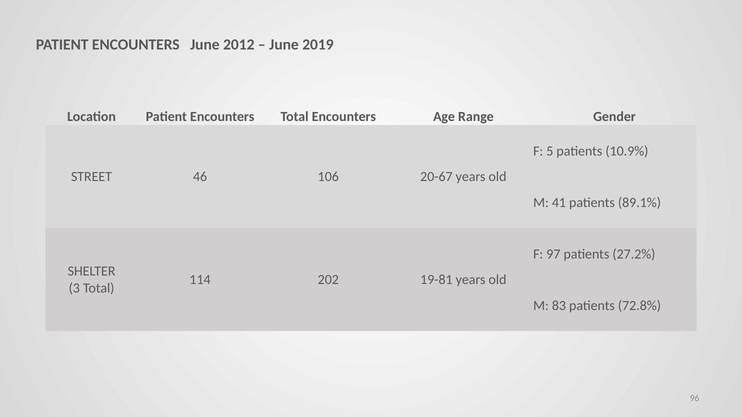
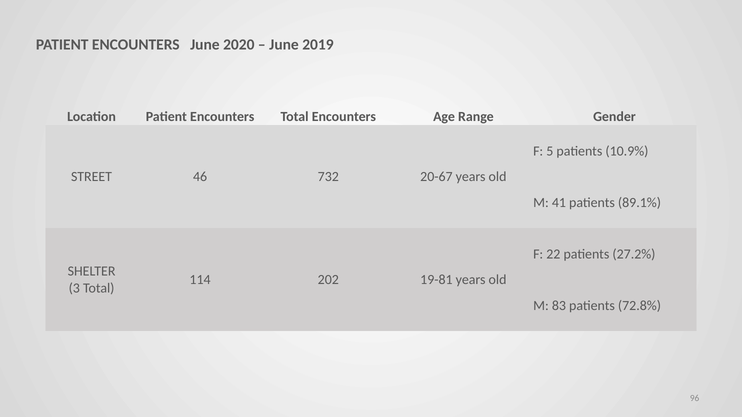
2012: 2012 -> 2020 (239, 45)
106: 106 -> 732 (328, 177)
97: 97 -> 22 (553, 254)
